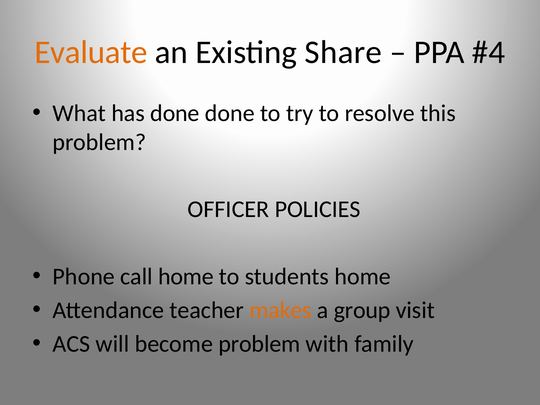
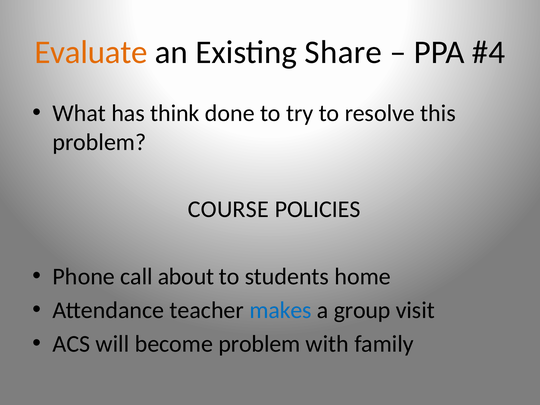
has done: done -> think (175, 113)
OFFICER: OFFICER -> COURSE (228, 209)
call home: home -> about (186, 277)
makes colour: orange -> blue (281, 310)
